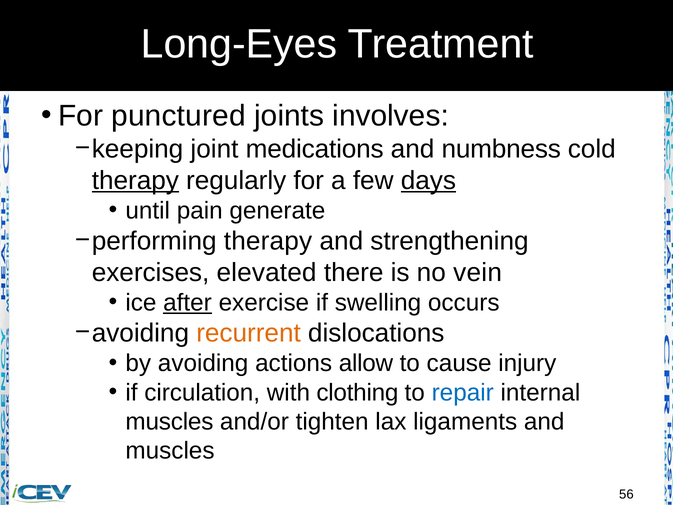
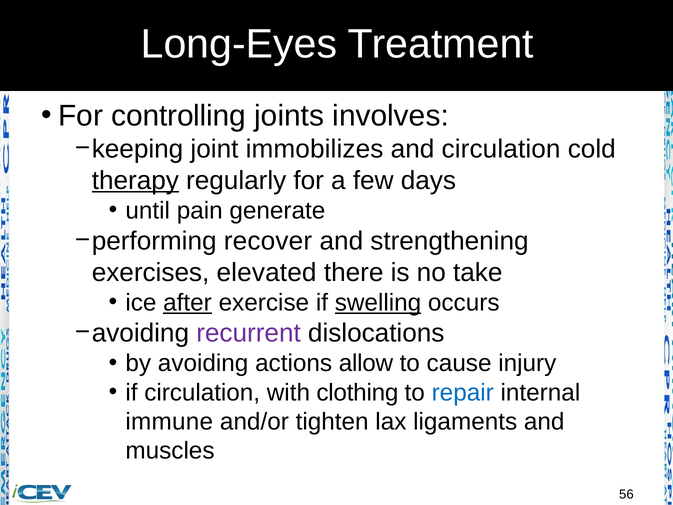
punctured: punctured -> controlling (179, 116)
medications: medications -> immobilizes (315, 149)
and numbness: numbness -> circulation (501, 149)
days underline: present -> none (428, 180)
therapy: therapy -> recover (268, 241)
vein: vein -> take (478, 272)
swelling underline: none -> present (378, 303)
recurrent colour: orange -> purple (249, 333)
muscles: muscles -> immune (169, 421)
